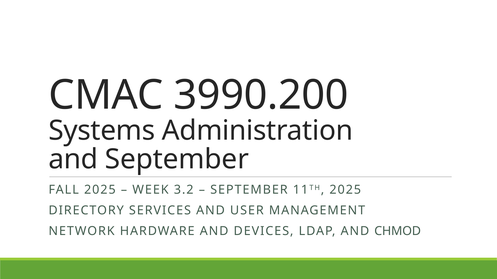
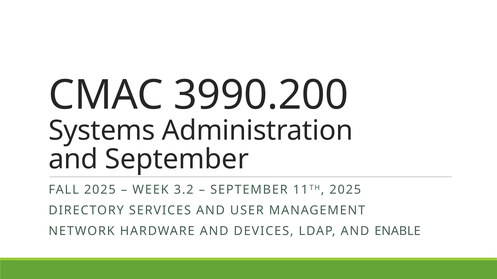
CHMOD: CHMOD -> ENABLE (398, 231)
